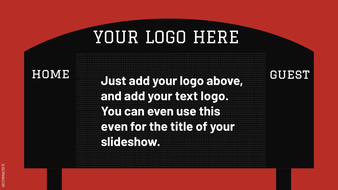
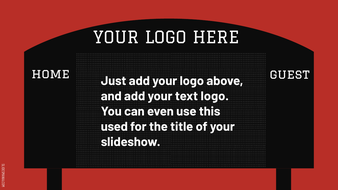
even: even -> used (114, 127)
